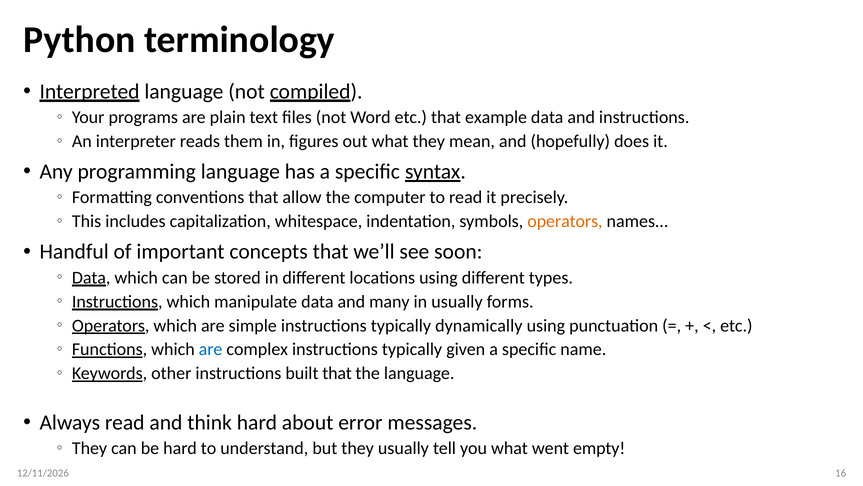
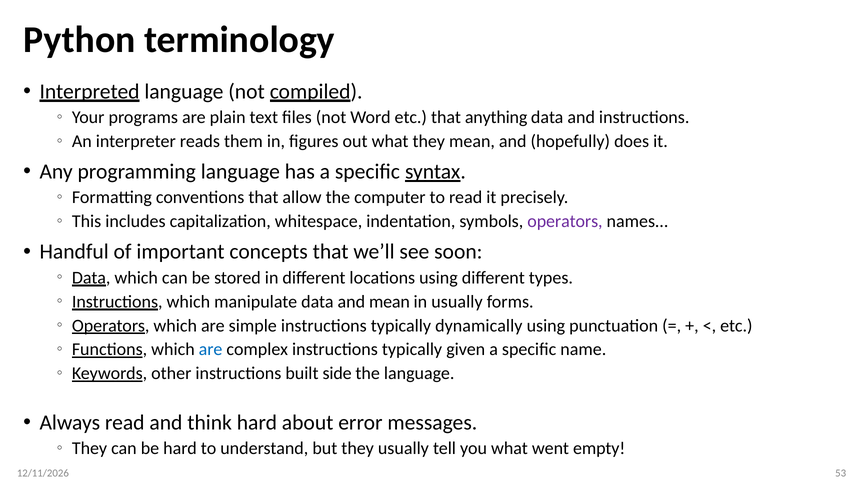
example: example -> anything (496, 117)
operators colour: orange -> purple (565, 221)
and many: many -> mean (389, 301)
built that: that -> side (337, 373)
16: 16 -> 53 (841, 473)
